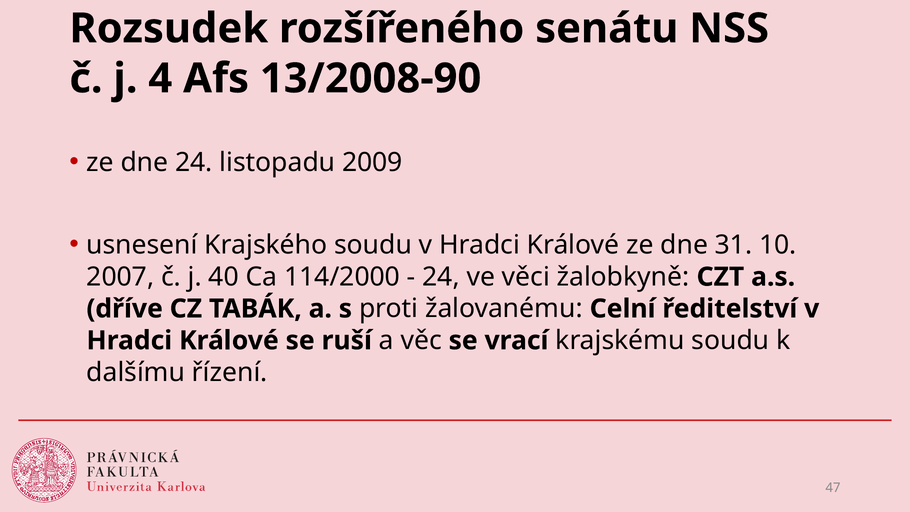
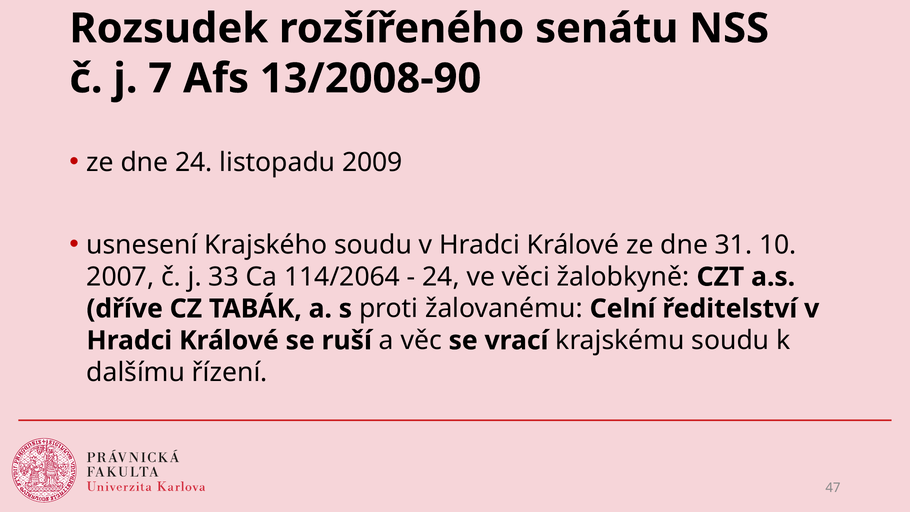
4: 4 -> 7 (160, 79)
40: 40 -> 33 (224, 277)
114/2000: 114/2000 -> 114/2064 (342, 277)
